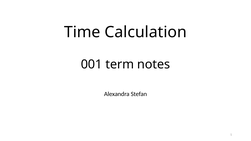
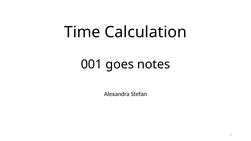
term: term -> goes (120, 64)
